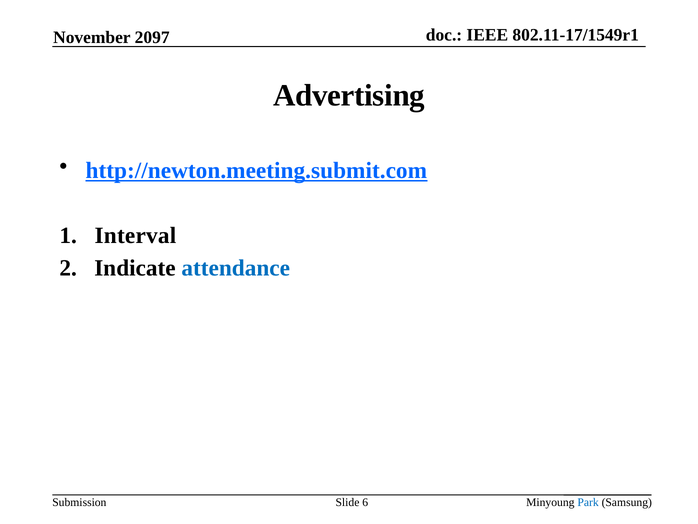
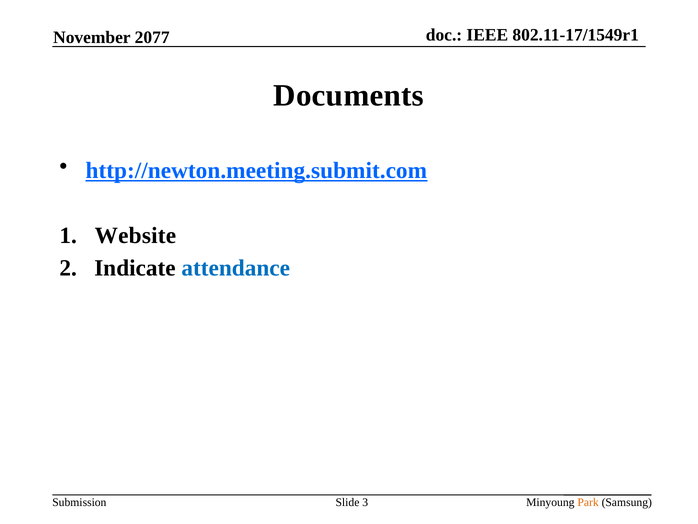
2097: 2097 -> 2077 (152, 37)
Advertising: Advertising -> Documents (349, 95)
Interval: Interval -> Website (135, 235)
6: 6 -> 3 (365, 502)
Park colour: blue -> orange (588, 502)
